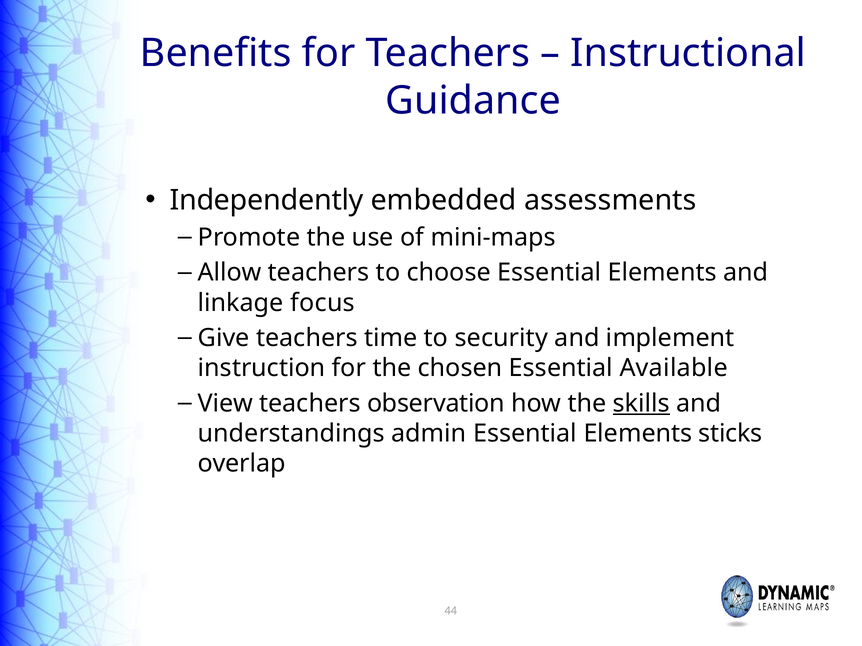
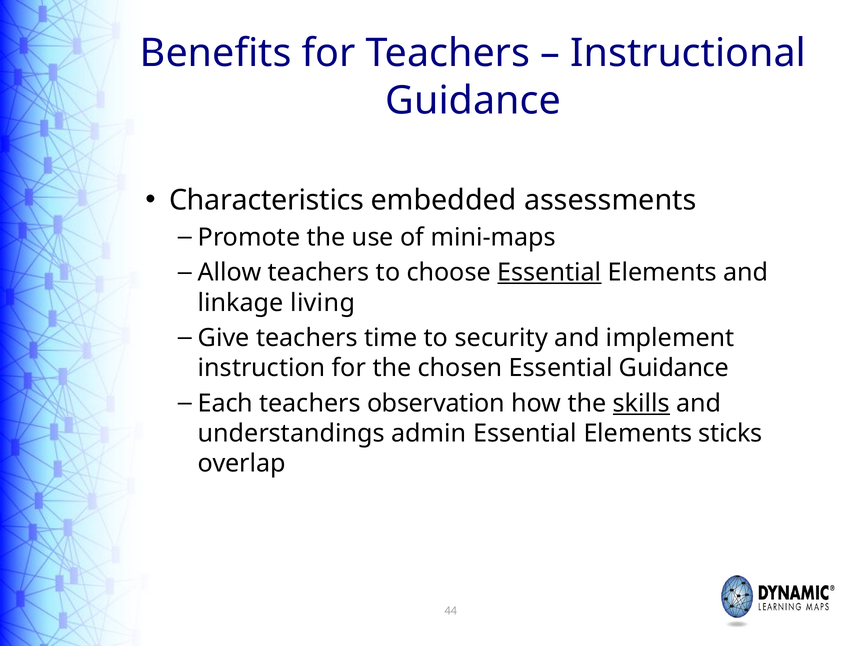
Independently: Independently -> Characteristics (267, 201)
Essential underline: none -> present (549, 273)
focus: focus -> living (323, 303)
Essential Available: Available -> Guidance (674, 368)
View: View -> Each (225, 404)
